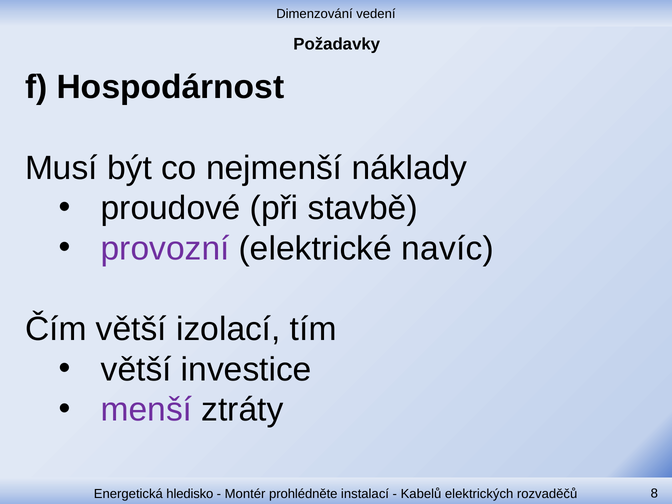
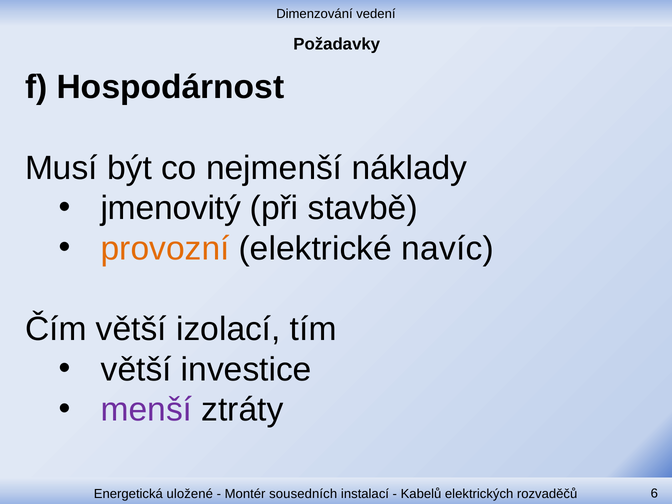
proudové: proudové -> jmenovitý (171, 208)
provozní colour: purple -> orange (165, 249)
hledisko: hledisko -> uložené (190, 494)
prohlédněte: prohlédněte -> sousedních (303, 494)
8: 8 -> 6 (654, 493)
